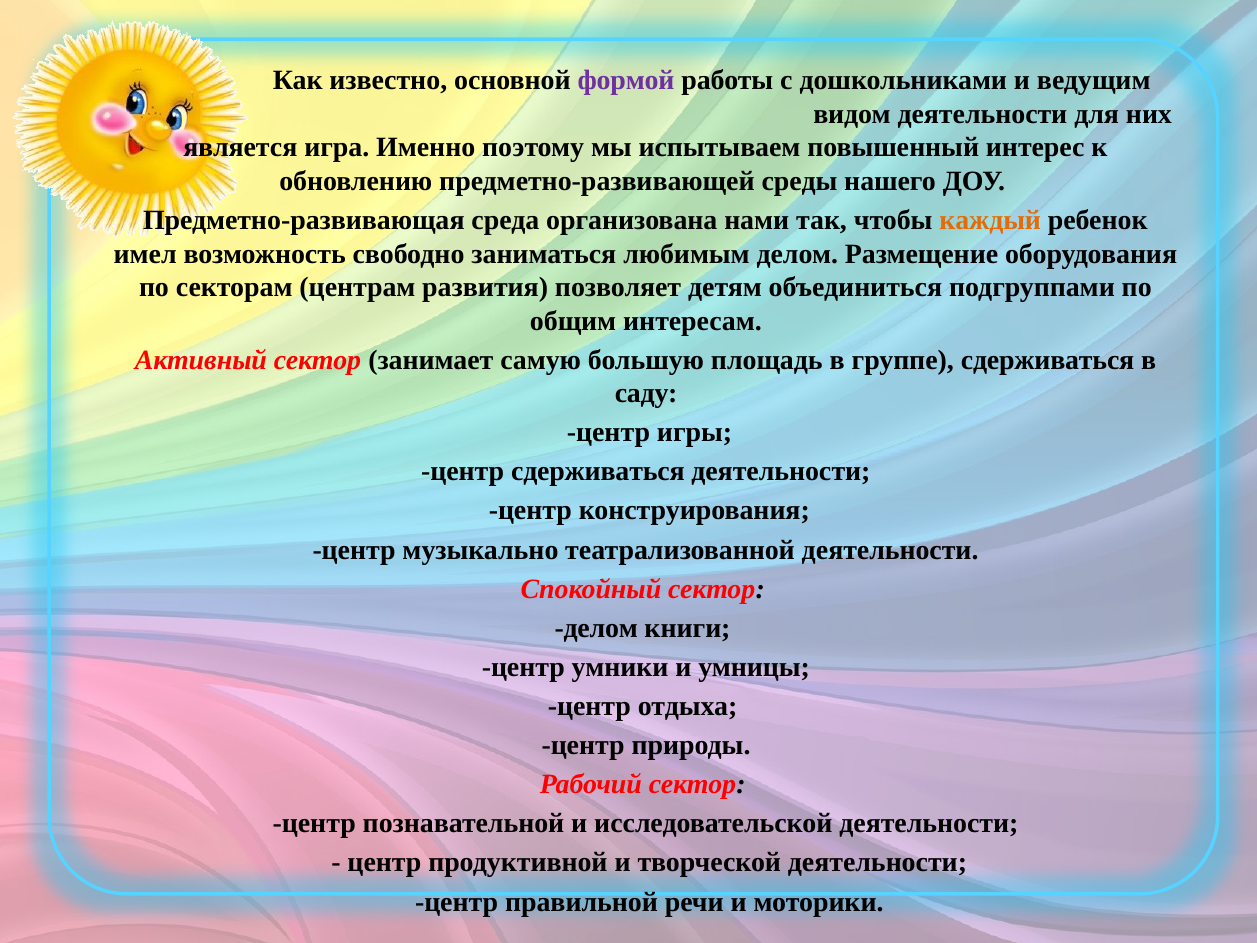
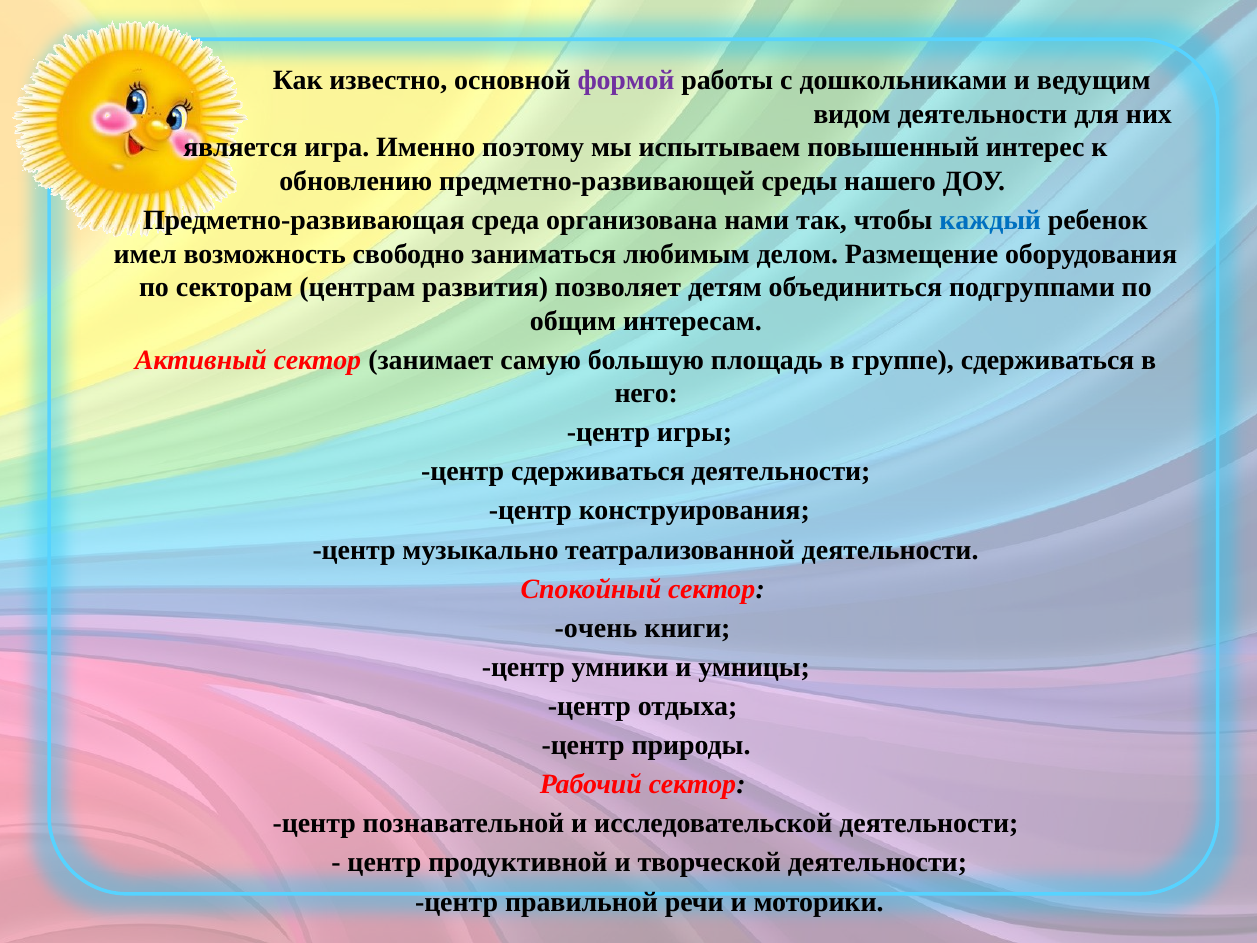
каждый colour: orange -> blue (990, 220)
саду: саду -> него (646, 393)
делом: делом -> очень (596, 628)
